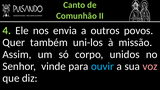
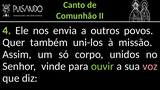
ouvir colour: light blue -> light green (102, 66)
